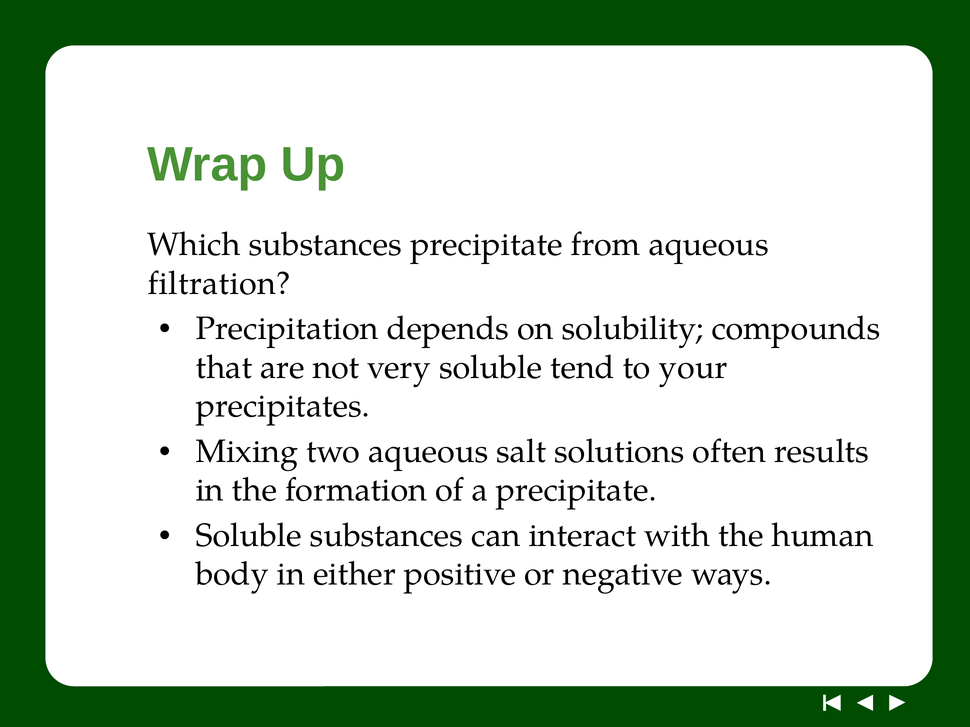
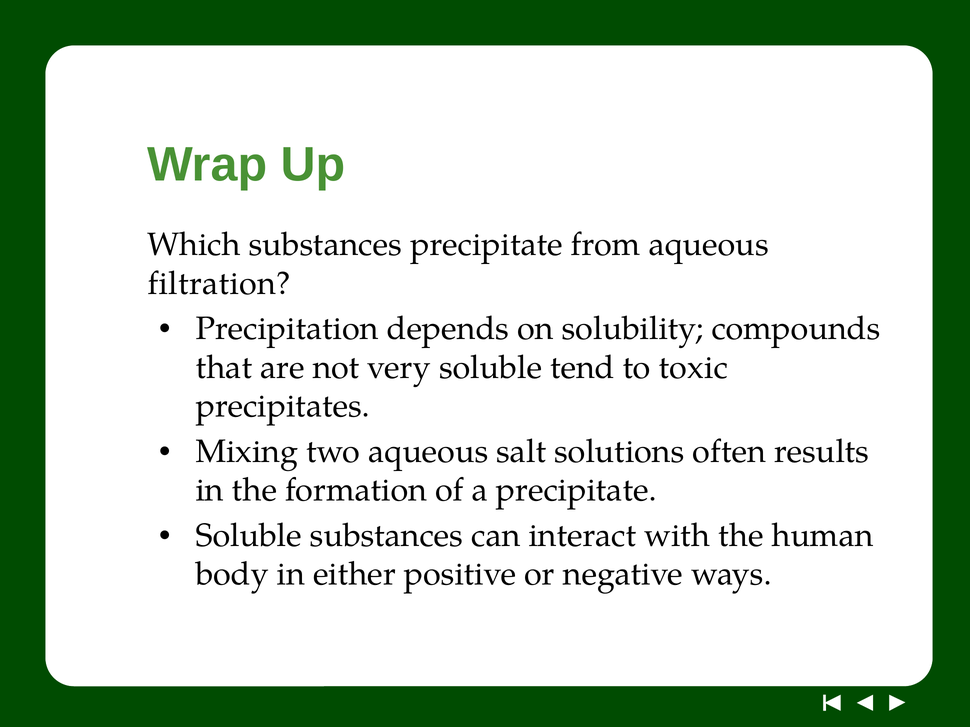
your: your -> toxic (693, 368)
